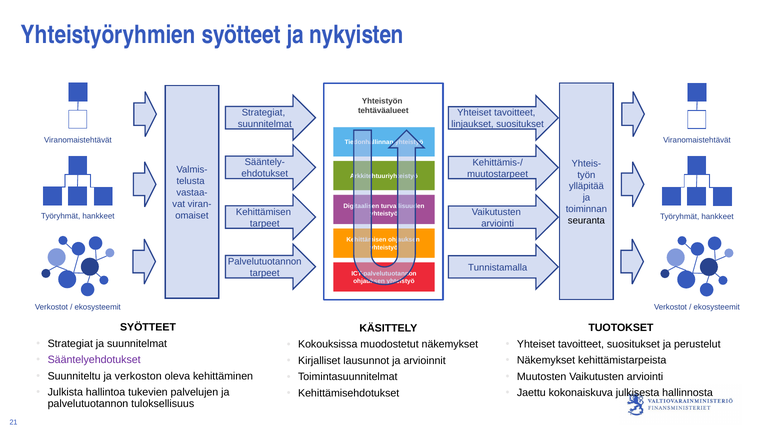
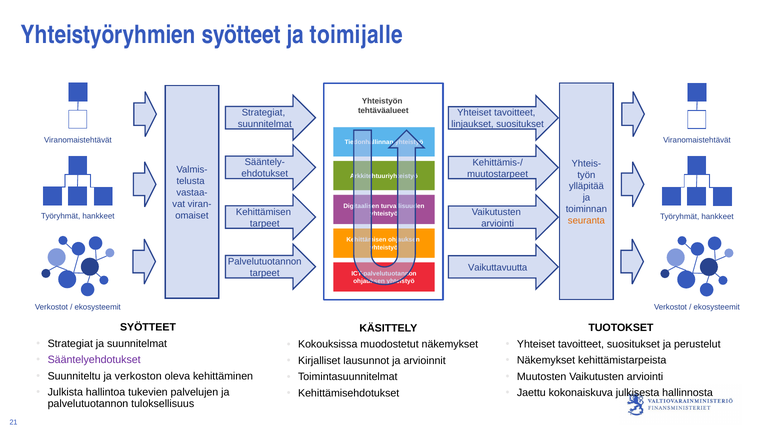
nykyisten: nykyisten -> toimijalle (356, 35)
seuranta colour: black -> orange (586, 221)
Tunnistamalla: Tunnistamalla -> Vaikuttavuutta (498, 268)
